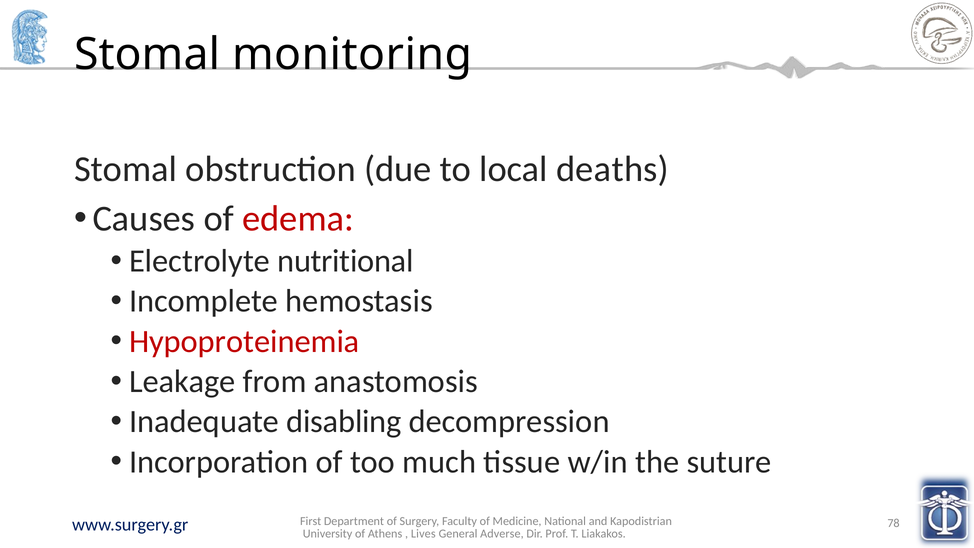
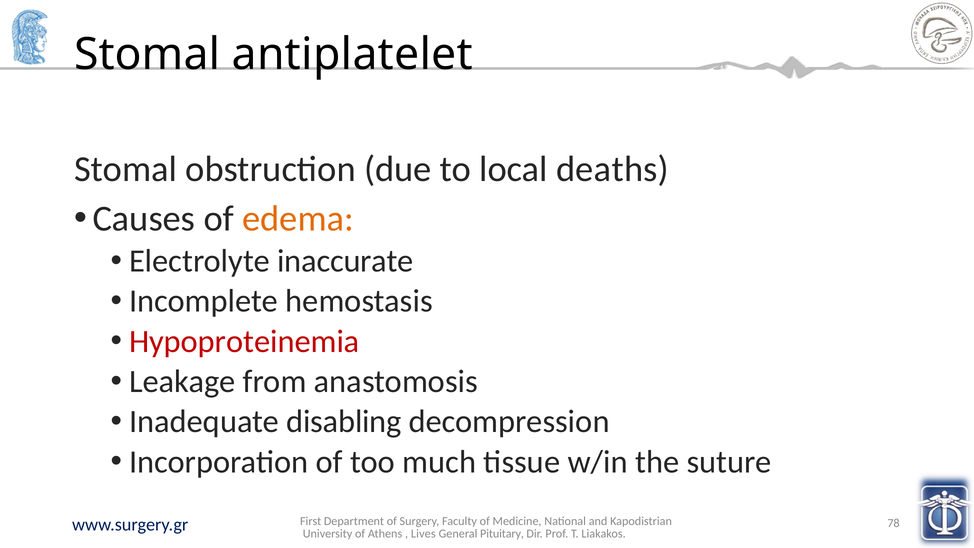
monitoring: monitoring -> antiplatelet (352, 54)
edema colour: red -> orange (298, 219)
nutritional: nutritional -> inaccurate (345, 261)
Adverse: Adverse -> Pituitary (502, 533)
